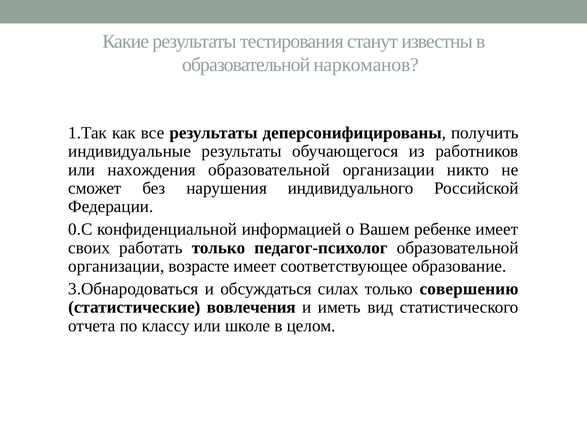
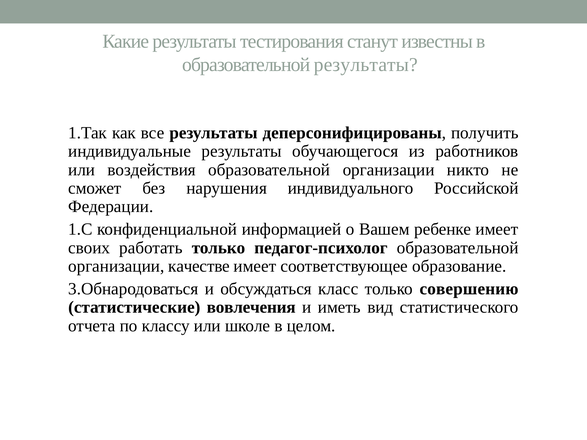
образовательной наркоманов: наркоманов -> результаты (366, 65)
нахождения: нахождения -> воздействия (152, 170)
0.С: 0.С -> 1.С (80, 229)
возрасте: возрасте -> качестве (199, 266)
силах: силах -> класс (338, 289)
